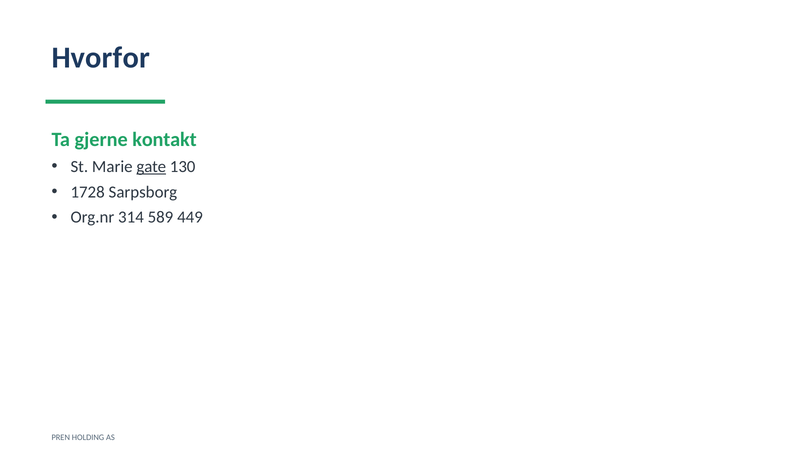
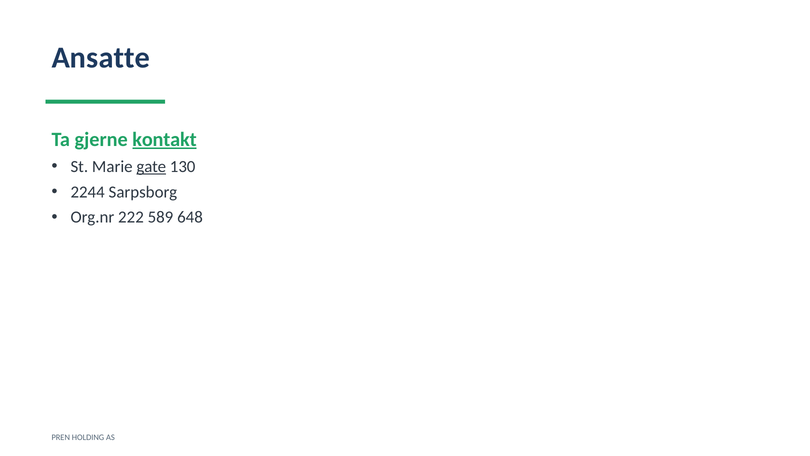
Hvorfor: Hvorfor -> Ansatte (101, 58)
kontakt underline: none -> present (164, 139)
1728: 1728 -> 2244 (88, 192)
314: 314 -> 222 (131, 217)
449: 449 -> 648 (190, 217)
